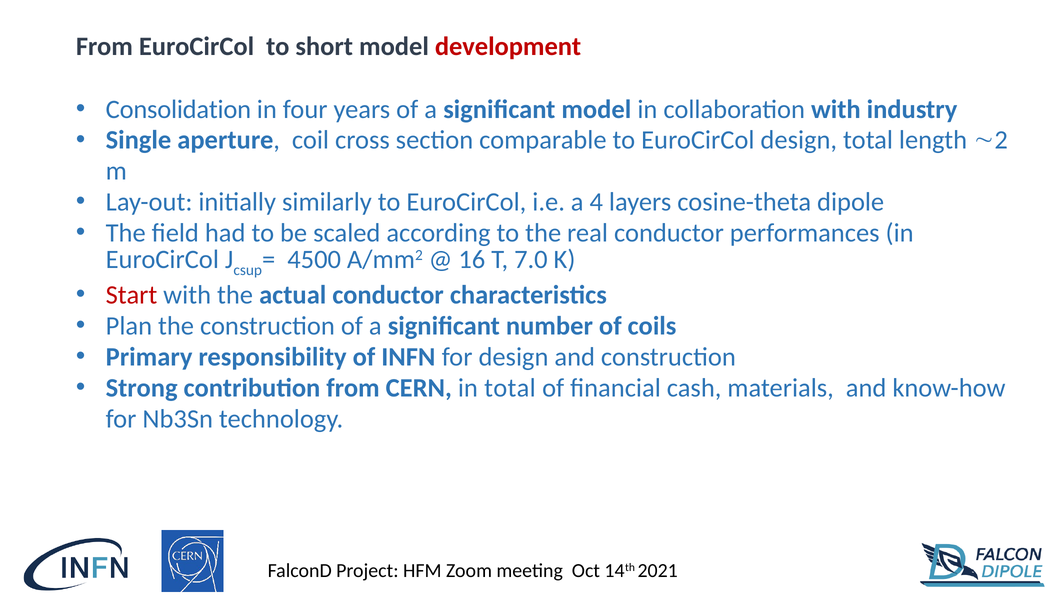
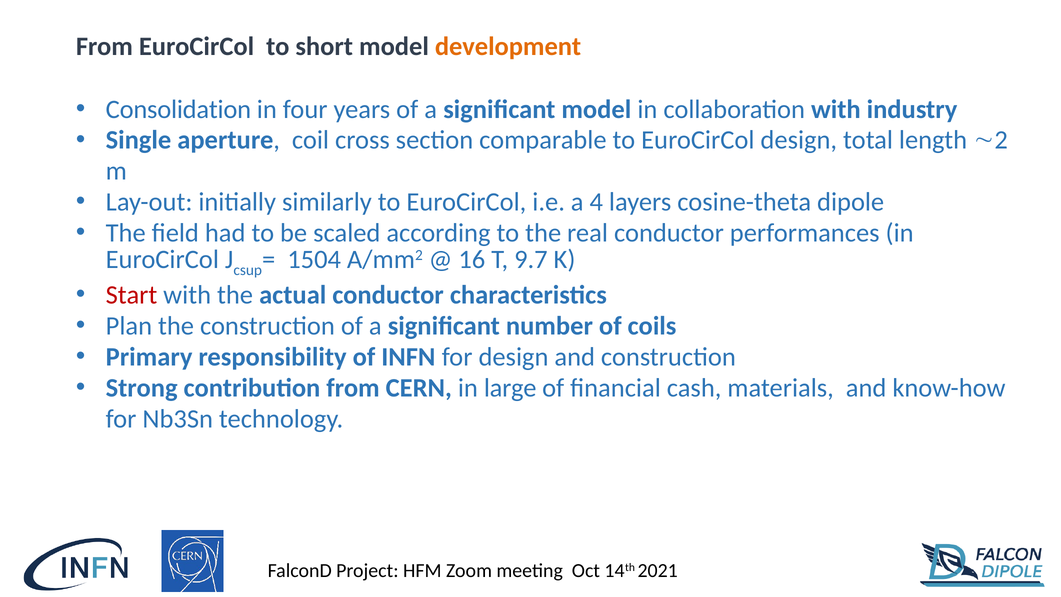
development colour: red -> orange (508, 46)
4500: 4500 -> 1504 (314, 260)
7.0: 7.0 -> 9.7 (531, 260)
in total: total -> large (510, 388)
